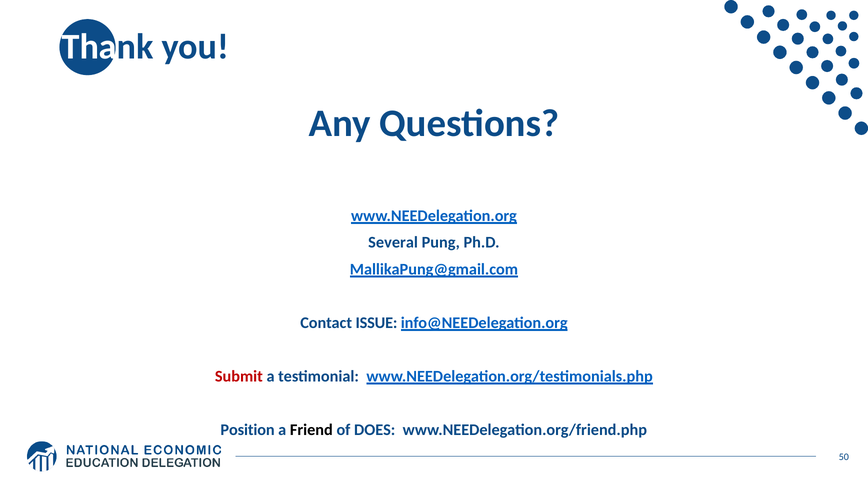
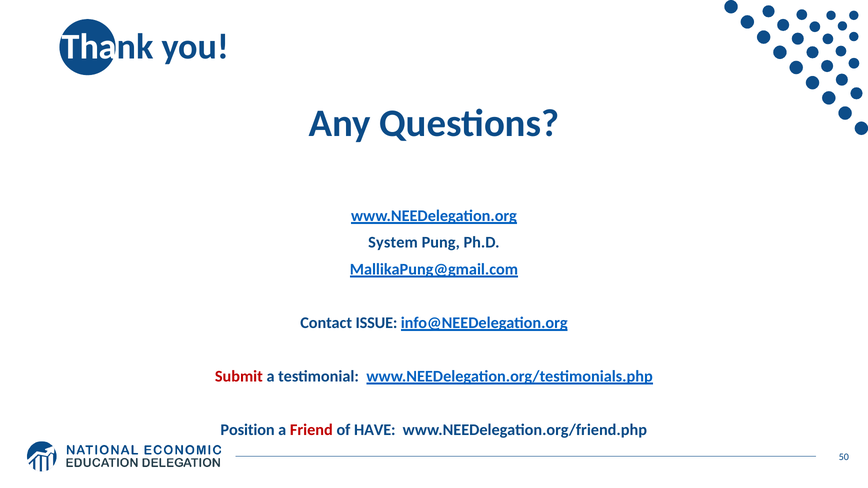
Several: Several -> System (393, 243)
Friend colour: black -> red (311, 430)
DOES: DOES -> HAVE (375, 430)
